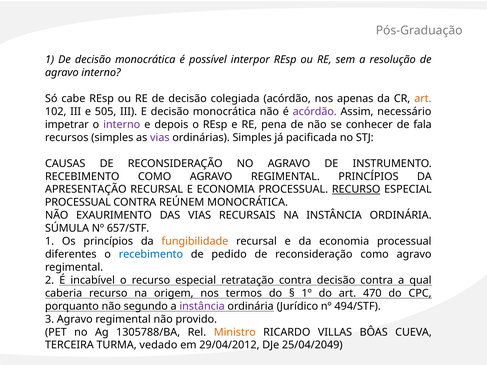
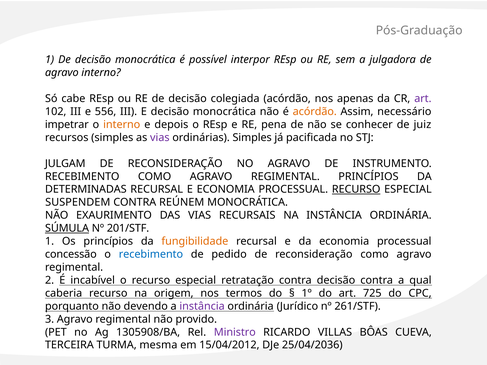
resolução: resolução -> julgadora (393, 60)
art colour: orange -> purple (423, 99)
505: 505 -> 556 (106, 112)
acórdão colour: purple -> orange (315, 112)
interno colour: purple -> orange (122, 125)
fala: fala -> juiz (422, 125)
CAUSAS: CAUSAS -> JULGAM (65, 164)
APRESENTAÇÃO: APRESENTAÇÃO -> DETERMINADAS (86, 190)
PROCESSUAL: PROCESSUAL -> SUSPENDEM (78, 203)
SÚMULA underline: none -> present (67, 229)
657/STF: 657/STF -> 201/STF (128, 229)
diferentes: diferentes -> concessão (71, 254)
470: 470 -> 725 (372, 293)
segundo: segundo -> devendo (146, 306)
494/STF: 494/STF -> 261/STF (358, 306)
1305788/BA: 1305788/BA -> 1305908/BA (148, 332)
Ministro colour: orange -> purple (235, 332)
vedado: vedado -> mesma (158, 345)
29/04/2012: 29/04/2012 -> 15/04/2012 (229, 345)
25/04/2049: 25/04/2049 -> 25/04/2036 (312, 345)
